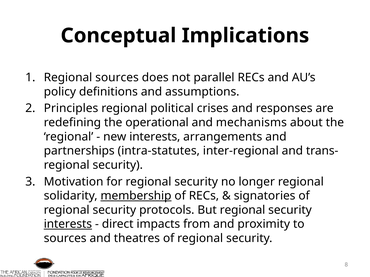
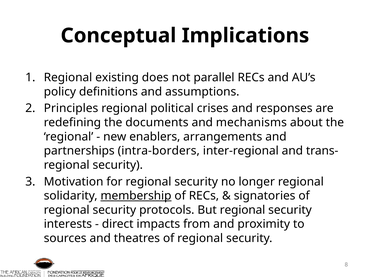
Regional sources: sources -> existing (117, 78)
operational: operational -> documents (157, 123)
new interests: interests -> enablers (155, 137)
intra-statutes: intra-statutes -> intra-borders (159, 151)
interests underline: present -> none (68, 224)
